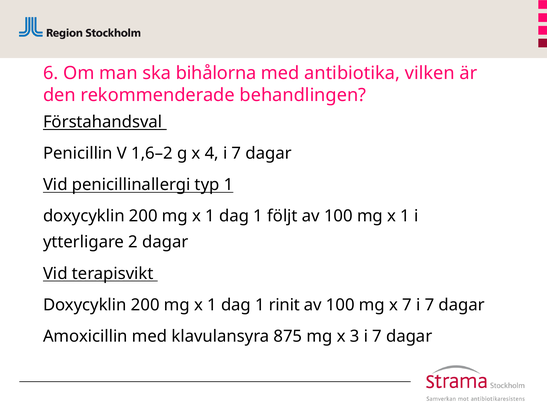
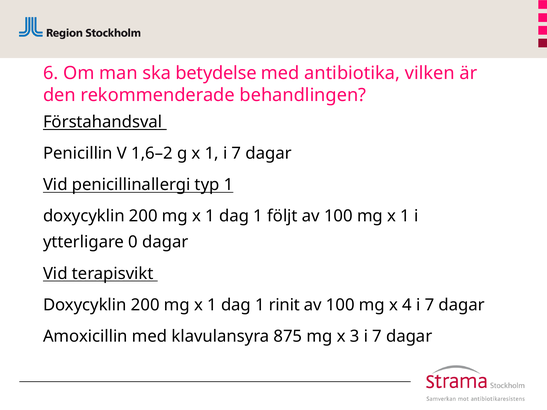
bihålorna: bihålorna -> betydelse (216, 73)
g x 4: 4 -> 1 (212, 153)
2: 2 -> 0 (133, 242)
x 7: 7 -> 4 (407, 305)
